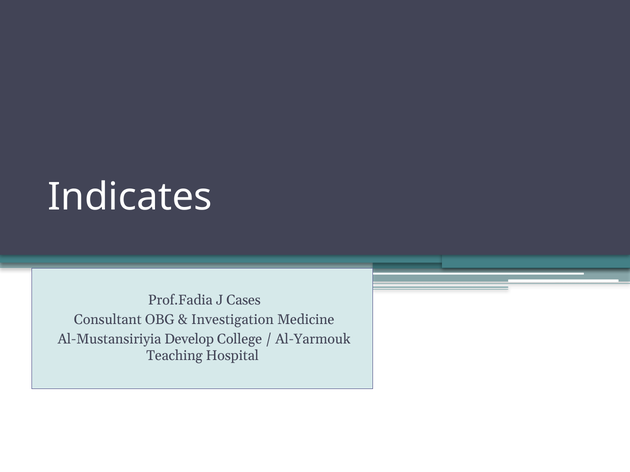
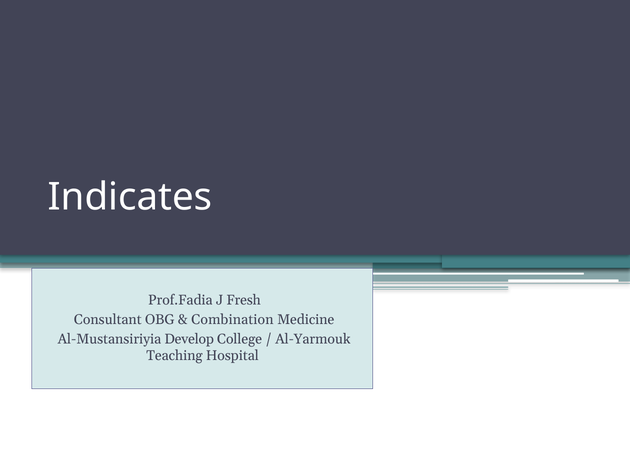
Cases: Cases -> Fresh (244, 301)
Investigation: Investigation -> Combination (232, 320)
